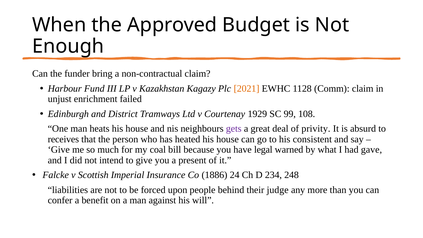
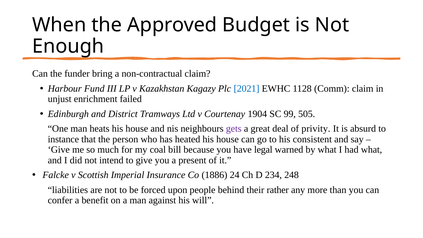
2021 colour: orange -> blue (247, 89)
1929: 1929 -> 1904 (257, 114)
108: 108 -> 505 (307, 114)
receives: receives -> instance (63, 139)
had gave: gave -> what (372, 150)
judge: judge -> rather (278, 190)
